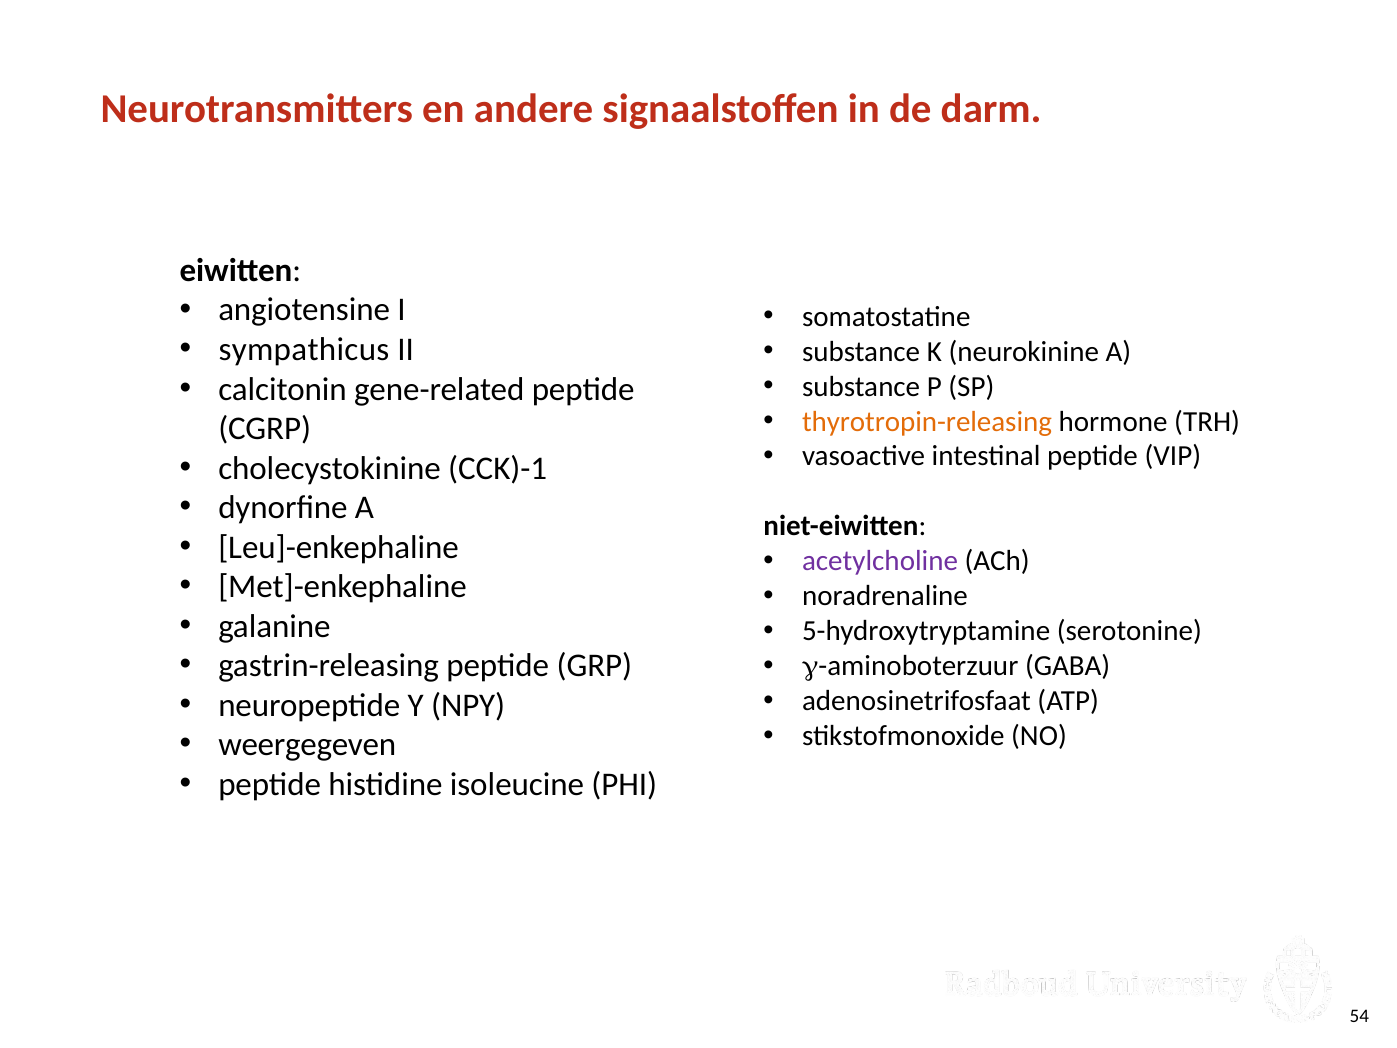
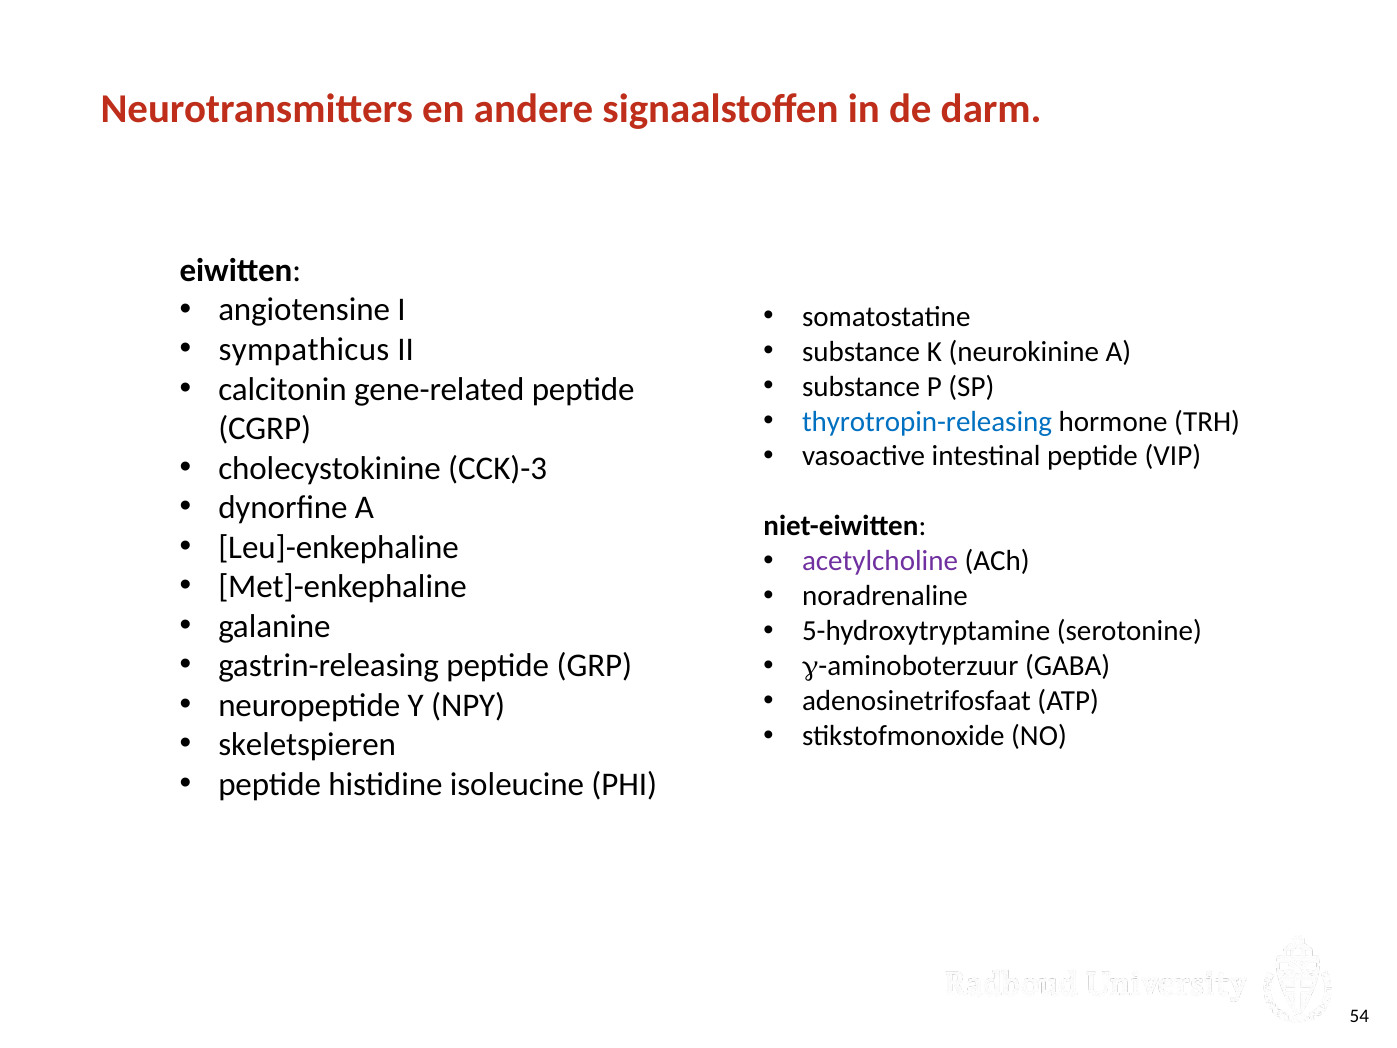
thyrotropin-releasing colour: orange -> blue (927, 422)
CCK)-1: CCK)-1 -> CCK)-3 (498, 468)
weergegeven: weergegeven -> skeletspieren (307, 745)
